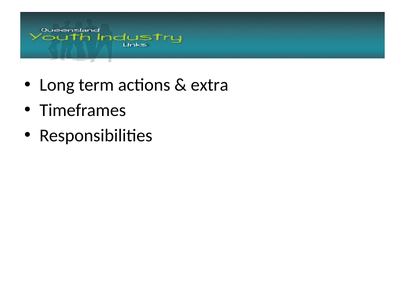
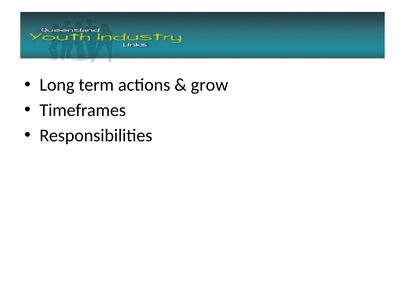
extra: extra -> grow (209, 85)
